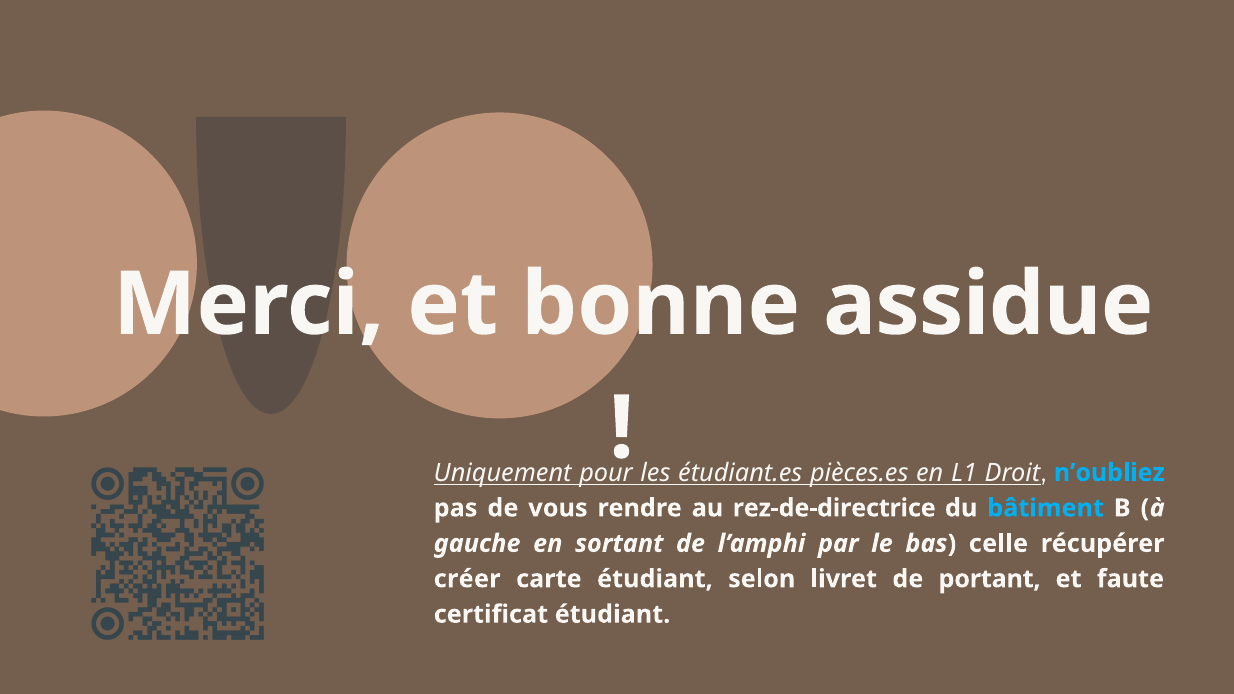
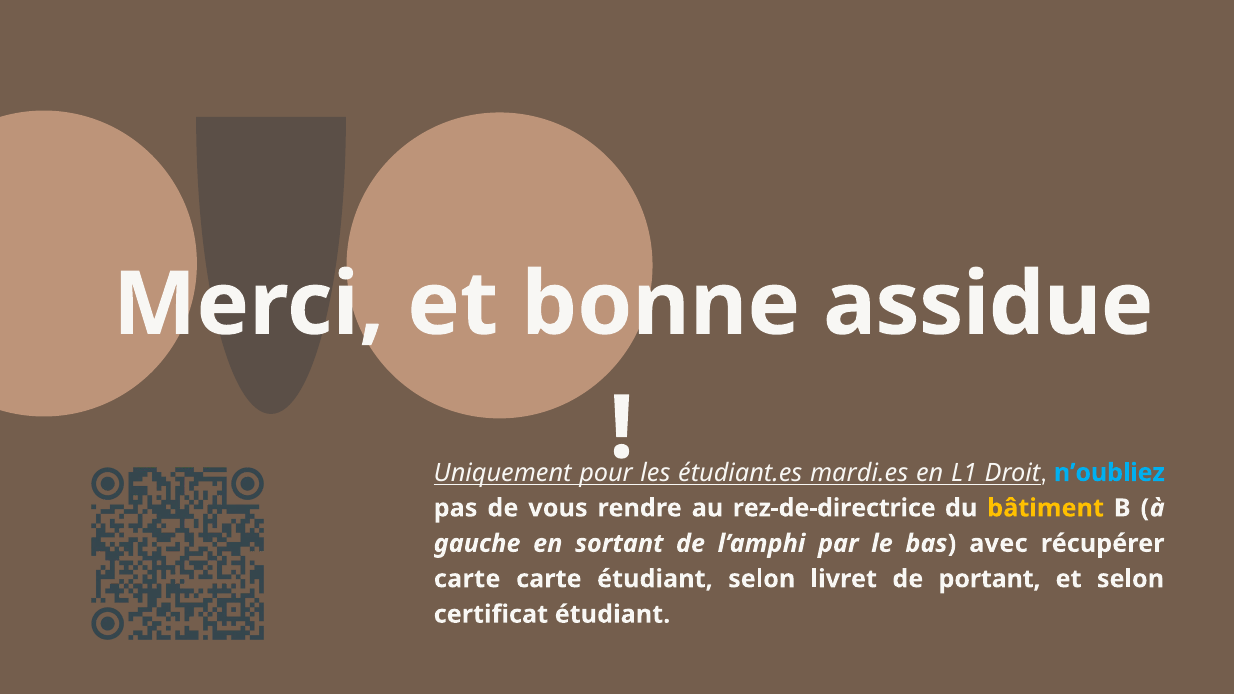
pièces.es: pièces.es -> mardi.es (859, 473)
bâtiment colour: light blue -> yellow (1046, 508)
celle: celle -> avec (998, 544)
créer: créer -> carte (467, 579)
et faute: faute -> selon (1130, 579)
